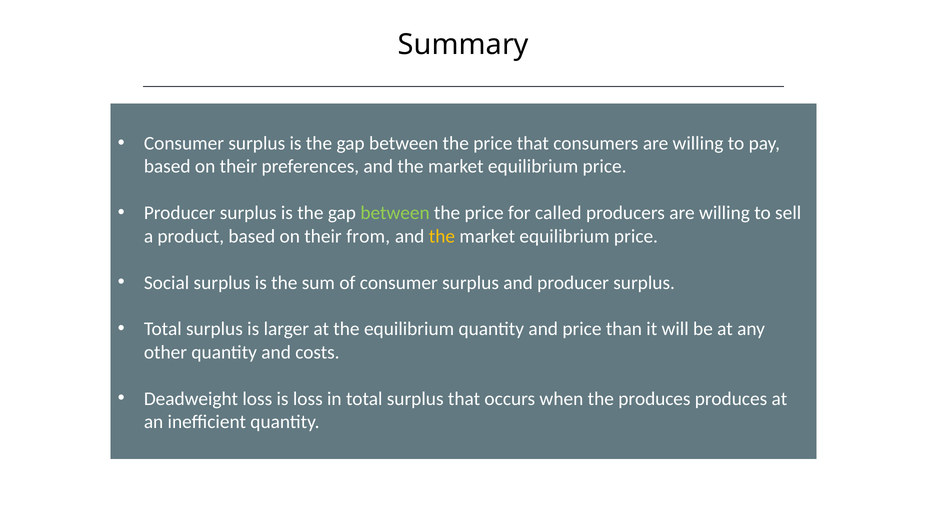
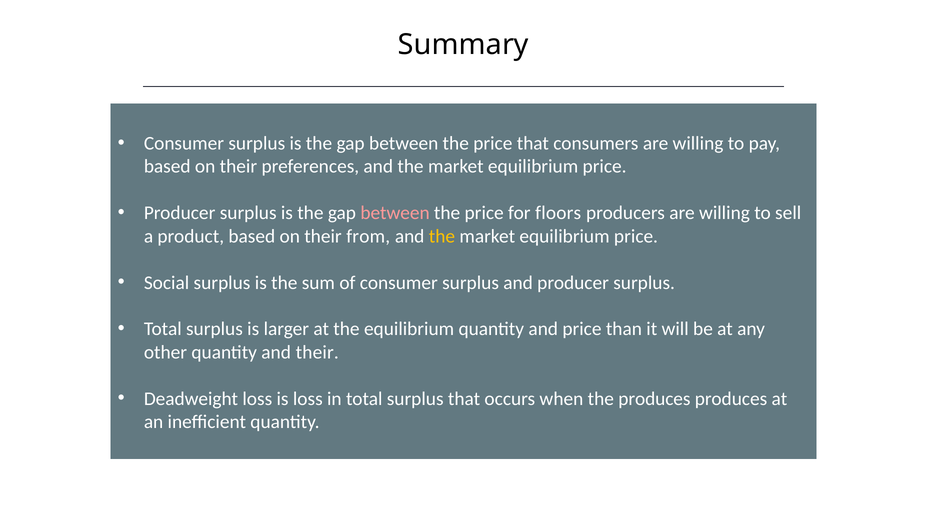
between colour: light green -> pink (395, 213)
called: called -> floors (558, 213)
and costs: costs -> their (317, 352)
